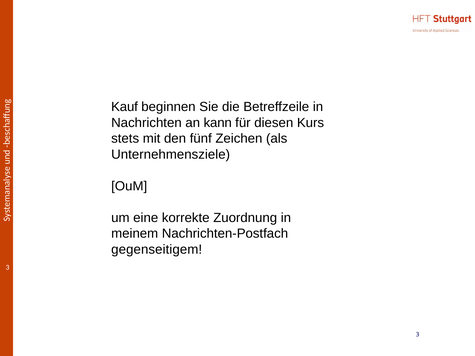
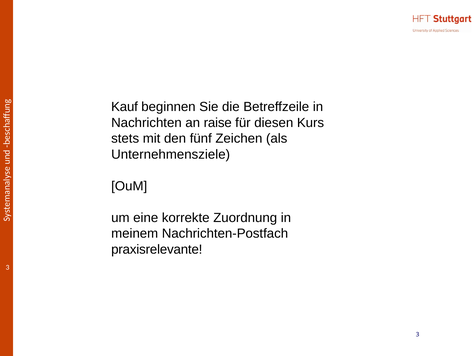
kann: kann -> raise (218, 123)
gegenseitigem: gegenseitigem -> praxisrelevante (157, 250)
